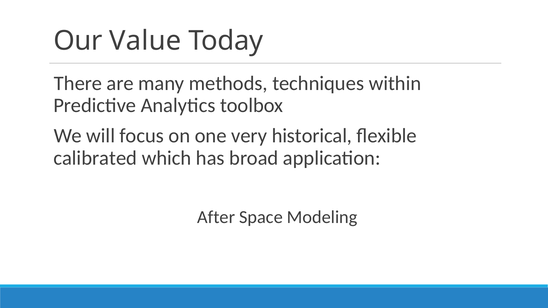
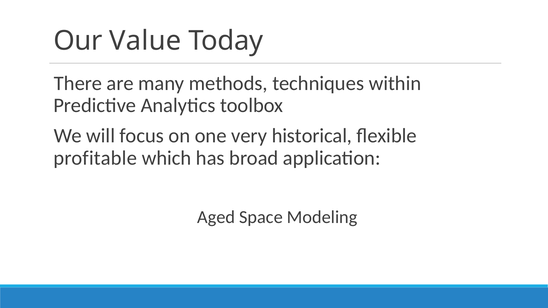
calibrated: calibrated -> profitable (95, 158)
After: After -> Aged (216, 217)
